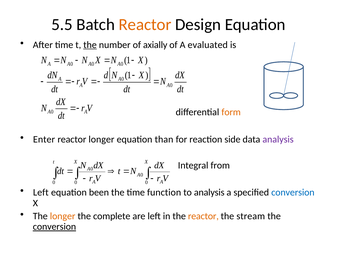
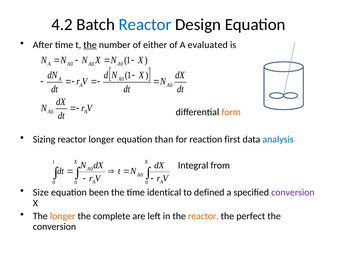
5.5: 5.5 -> 4.2 (62, 24)
Reactor colour: orange -> blue (145, 24)
axially: axially -> either (155, 45)
Enter: Enter -> Sizing (44, 139)
side: side -> first (232, 139)
analysis colour: purple -> blue (278, 139)
Left: Left -> Size (41, 192)
function: function -> identical (164, 192)
to analysis: analysis -> defined (209, 192)
conversion colour: blue -> purple (293, 192)
stream: stream -> perfect (251, 216)
conversion underline: present -> none (54, 226)
